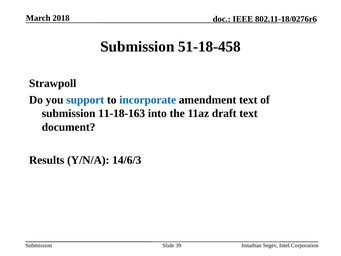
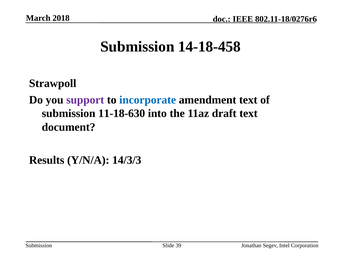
51-18-458: 51-18-458 -> 14-18-458 (209, 46)
support colour: blue -> purple (85, 100)
11-18-163: 11-18-163 -> 11-18-630 (122, 113)
14/6/3: 14/6/3 -> 14/3/3 (127, 160)
